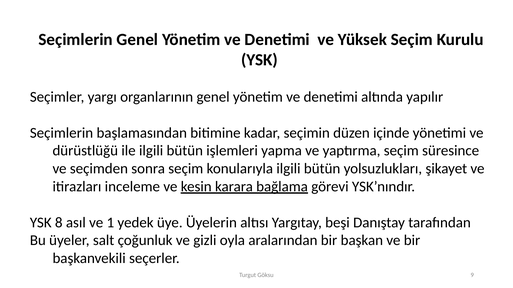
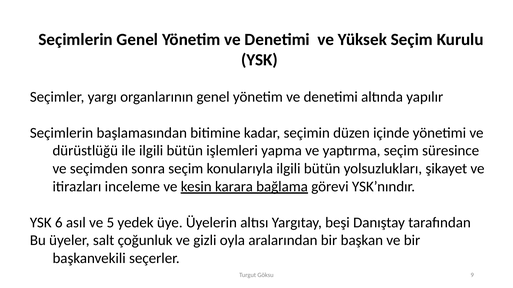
8: 8 -> 6 (59, 223)
1: 1 -> 5 (110, 223)
